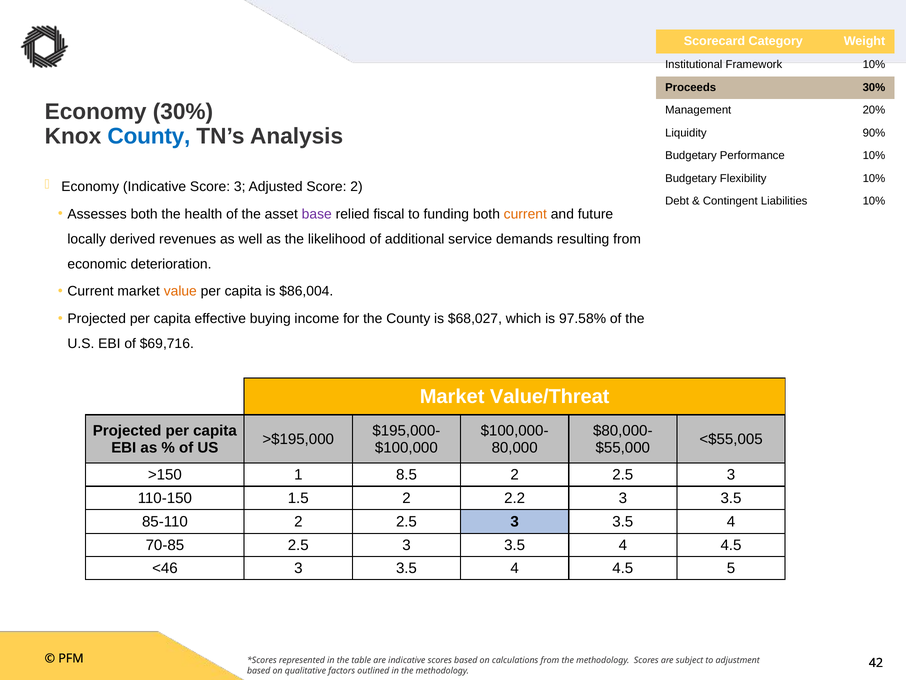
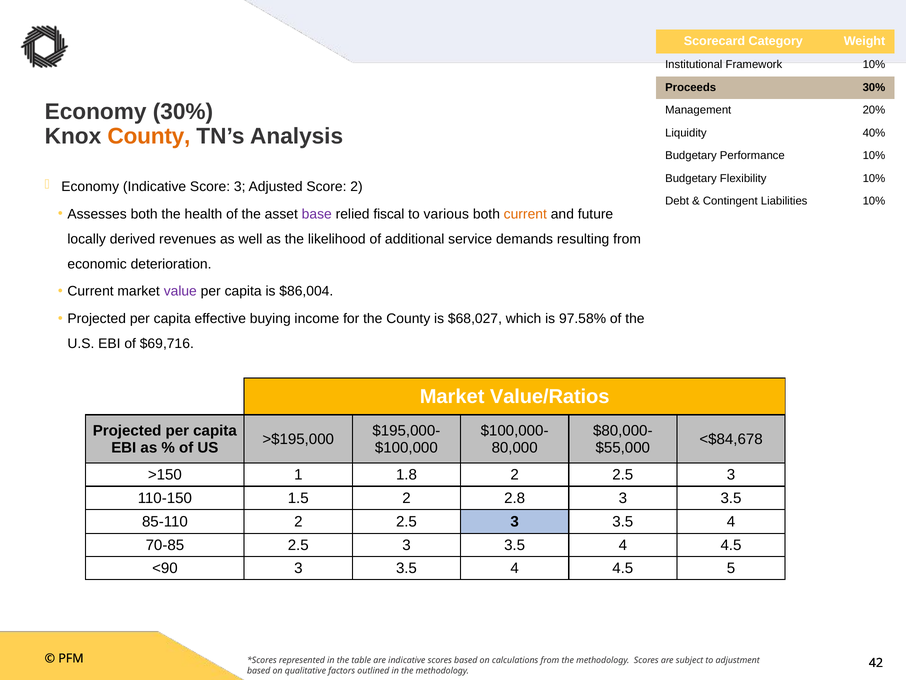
County colour: blue -> orange (149, 136)
90%: 90% -> 40% (874, 133)
funding: funding -> various (446, 214)
value colour: orange -> purple (180, 291)
Value/Threat: Value/Threat -> Value/Ratios (550, 396)
<$55,005: <$55,005 -> <$84,678 (731, 439)
8.5: 8.5 -> 1.8 (406, 475)
2.2: 2.2 -> 2.8 (515, 498)
<46: <46 -> <90 (165, 568)
